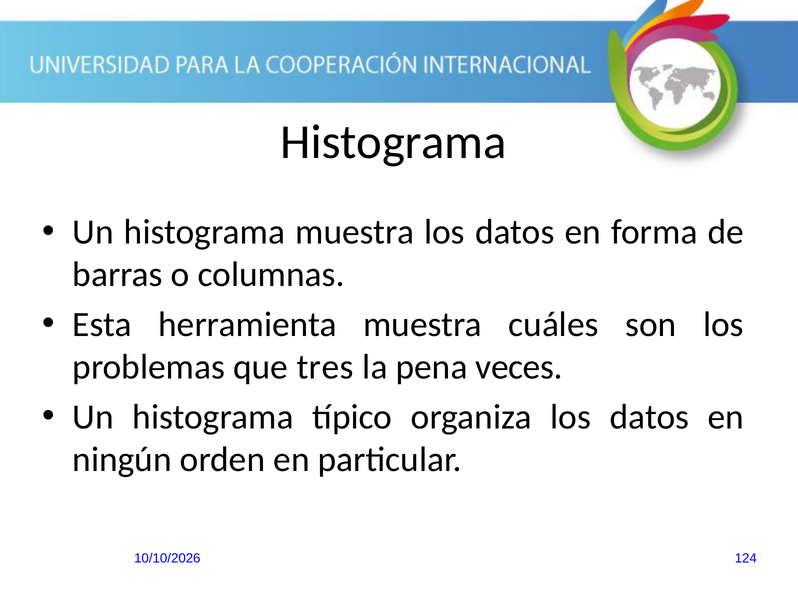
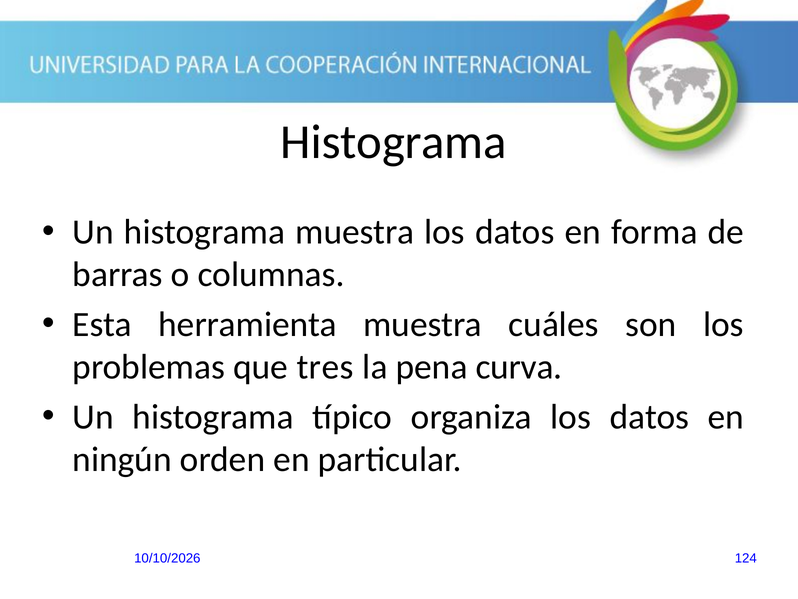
veces: veces -> curva (519, 367)
